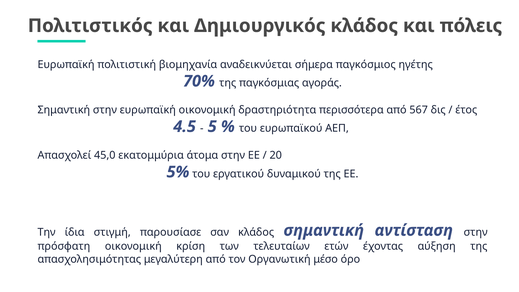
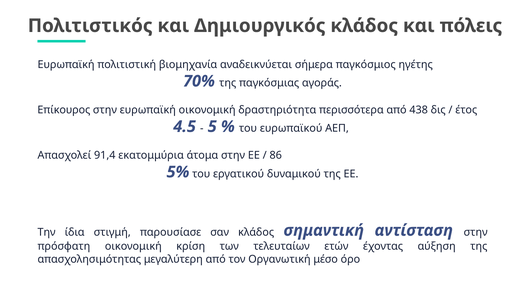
Σημαντική: Σημαντική -> Επίκουρος (64, 110)
567: 567 -> 438 (419, 110)
45,0: 45,0 -> 91,4 (105, 155)
20: 20 -> 86 (276, 155)
